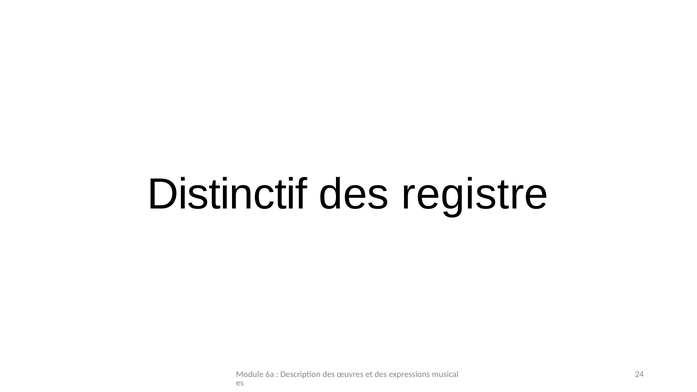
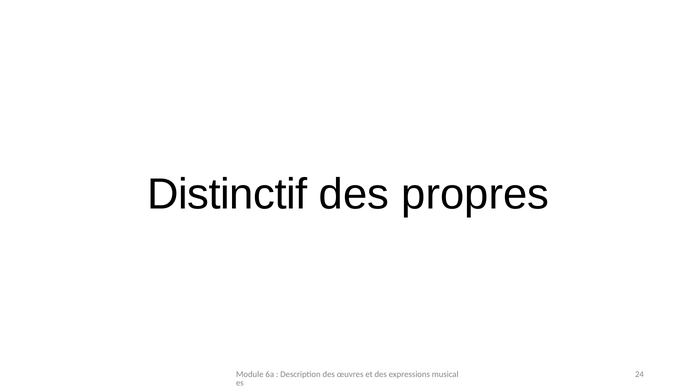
registre: registre -> propres (475, 194)
